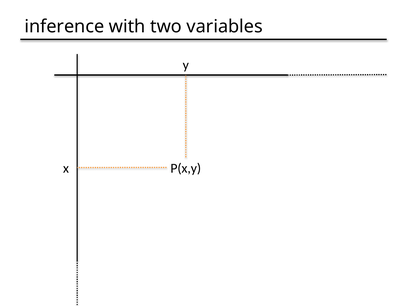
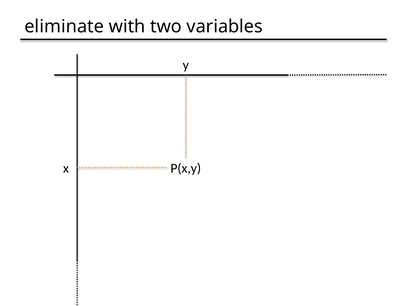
inference: inference -> eliminate (64, 26)
